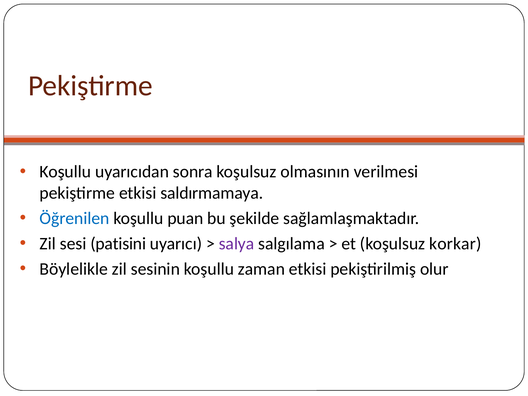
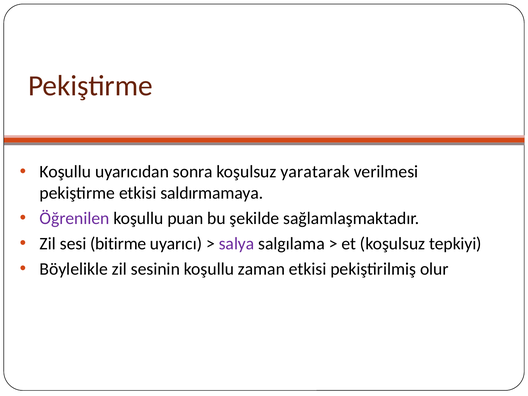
olmasının: olmasının -> yaratarak (315, 172)
Öğrenilen colour: blue -> purple (75, 218)
patisini: patisini -> bitirme (118, 244)
korkar: korkar -> tepkiyi (455, 244)
